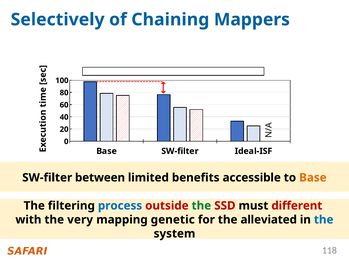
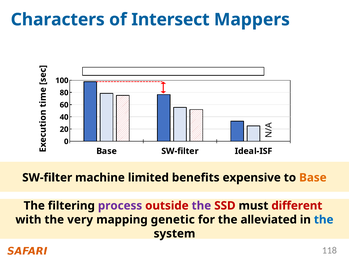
Selectively: Selectively -> Characters (58, 20)
Chaining: Chaining -> Intersect (170, 20)
between: between -> machine (100, 177)
accessible: accessible -> expensive (252, 177)
process colour: blue -> purple (120, 205)
the colour: green -> purple (201, 205)
